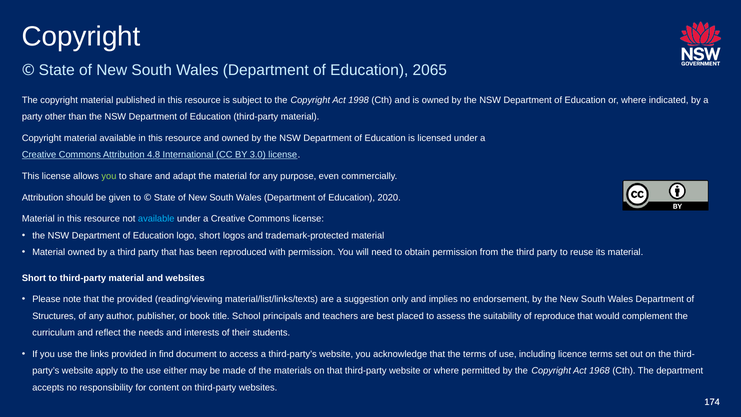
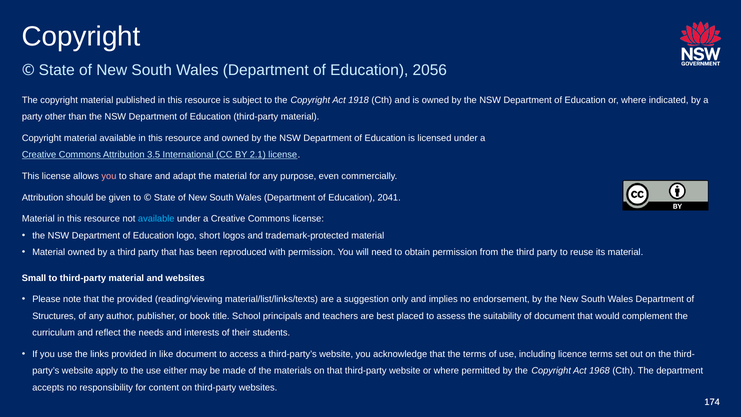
2065: 2065 -> 2056 (430, 70)
1998: 1998 -> 1918 (359, 100)
4.8: 4.8 -> 3.5 (154, 155)
3.0: 3.0 -> 2.1 (258, 155)
you colour: light green -> pink (109, 176)
2020: 2020 -> 2041 (389, 197)
Short: Short -> Small (34, 278)
of reproduce: reproduce -> document (555, 316)
find: find -> like (166, 354)
